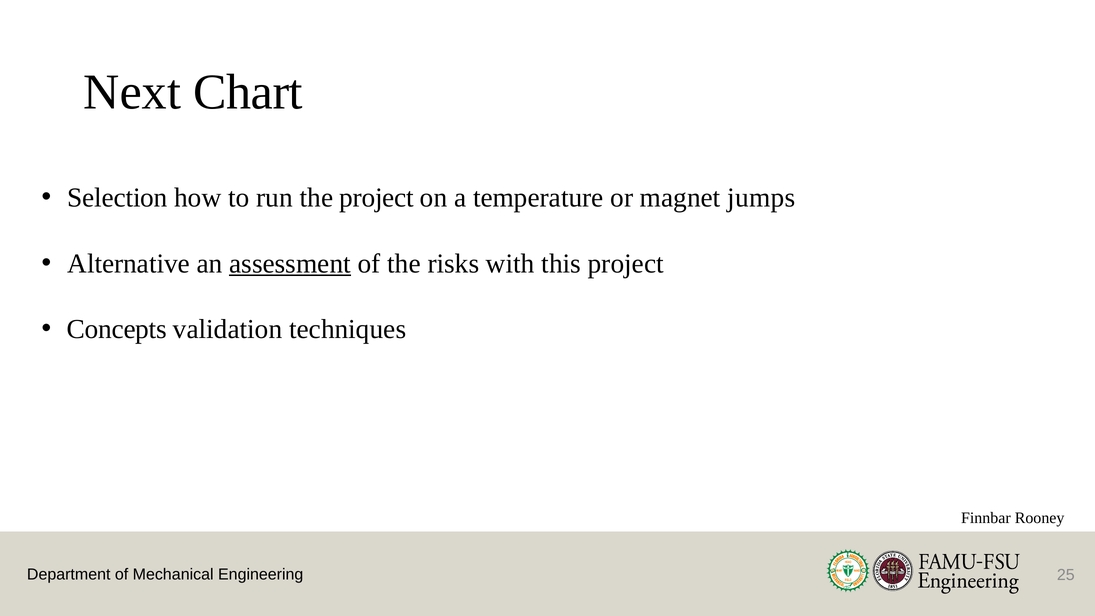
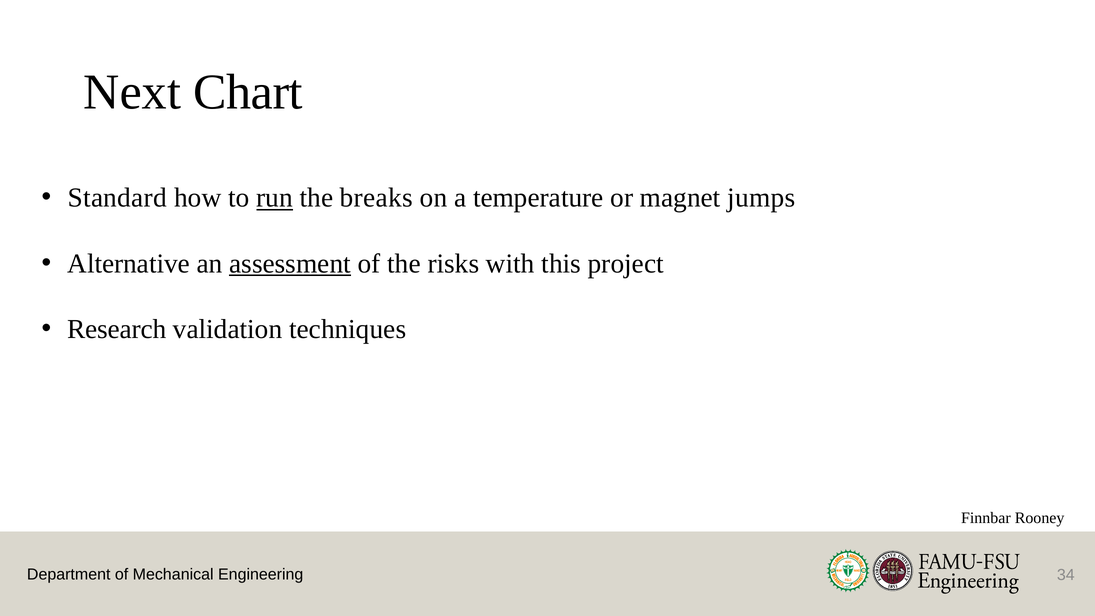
Selection: Selection -> Standard (117, 198)
run underline: none -> present (275, 198)
the project: project -> breaks (376, 198)
Concepts: Concepts -> Research (117, 329)
25: 25 -> 34 (1066, 575)
